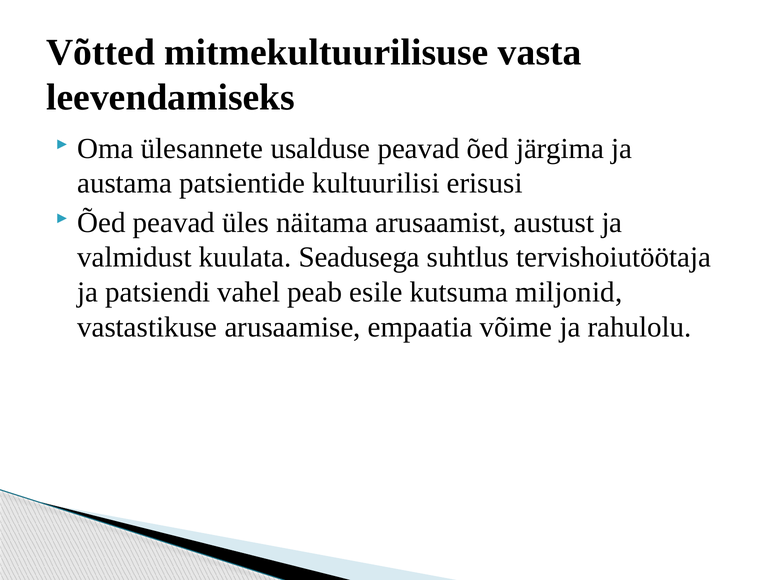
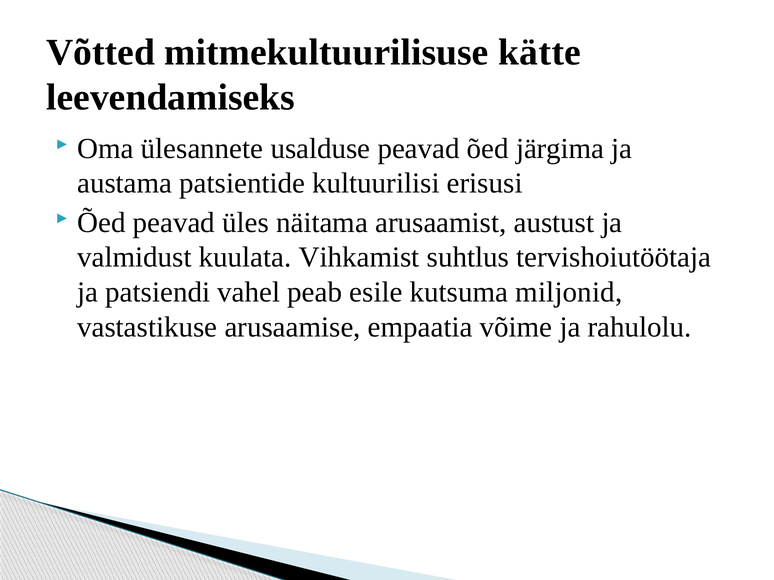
vasta: vasta -> kätte (540, 52)
Seadusega: Seadusega -> Vihkamist (359, 258)
